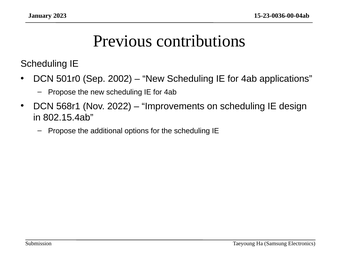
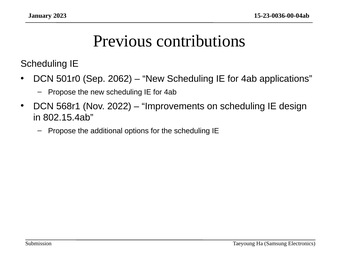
2002: 2002 -> 2062 (120, 79)
